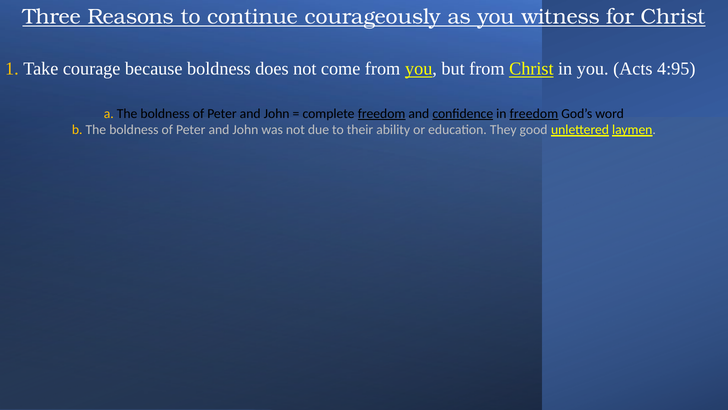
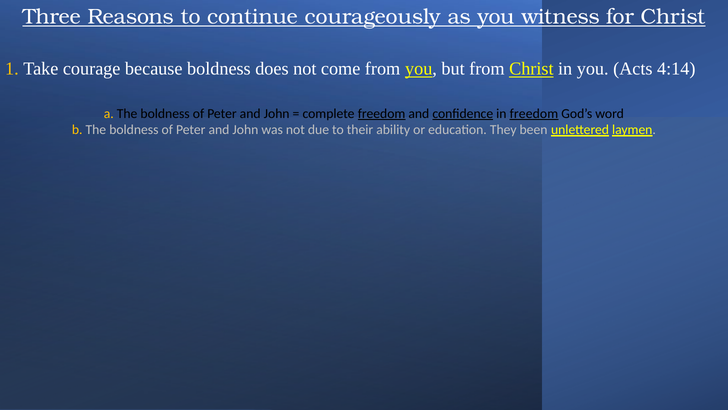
4:95: 4:95 -> 4:14 (676, 69)
good: good -> been (534, 130)
